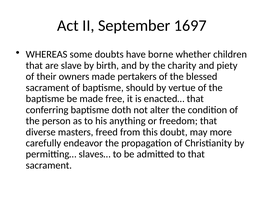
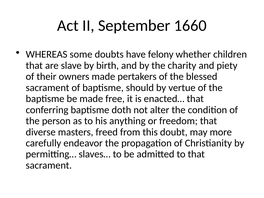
1697: 1697 -> 1660 (190, 26)
borne: borne -> felony (161, 54)
